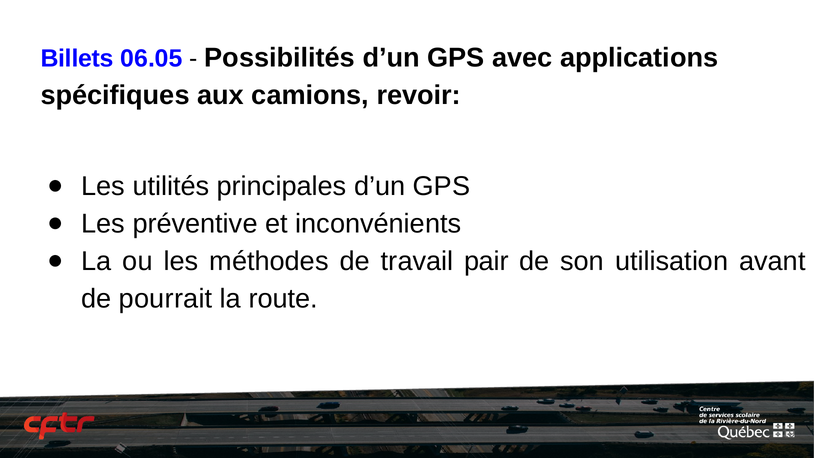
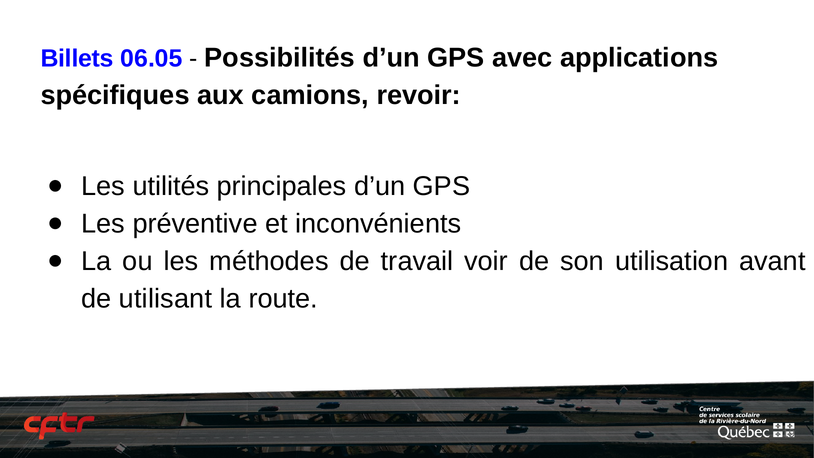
pair: pair -> voir (486, 261)
pourrait: pourrait -> utilisant (166, 299)
